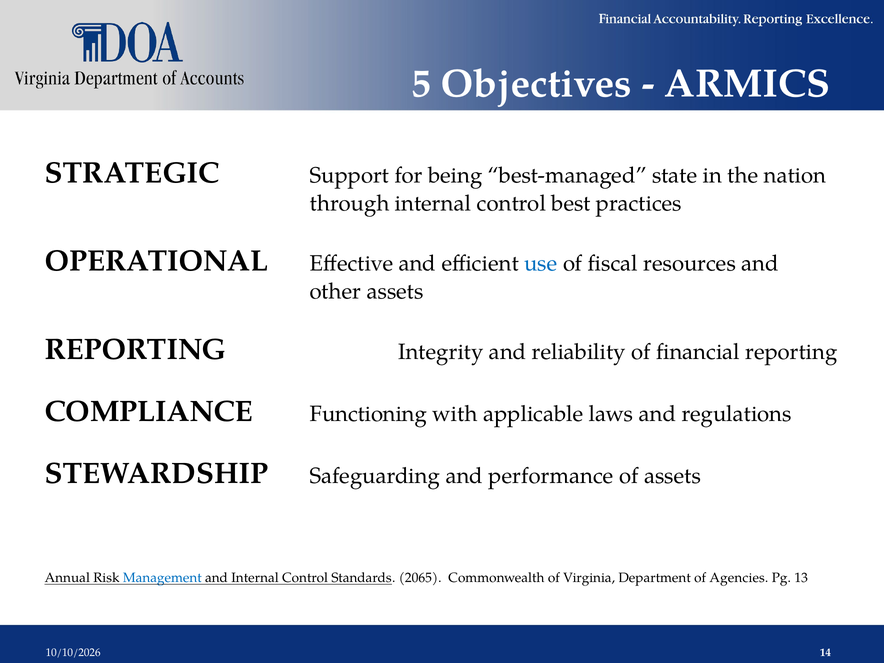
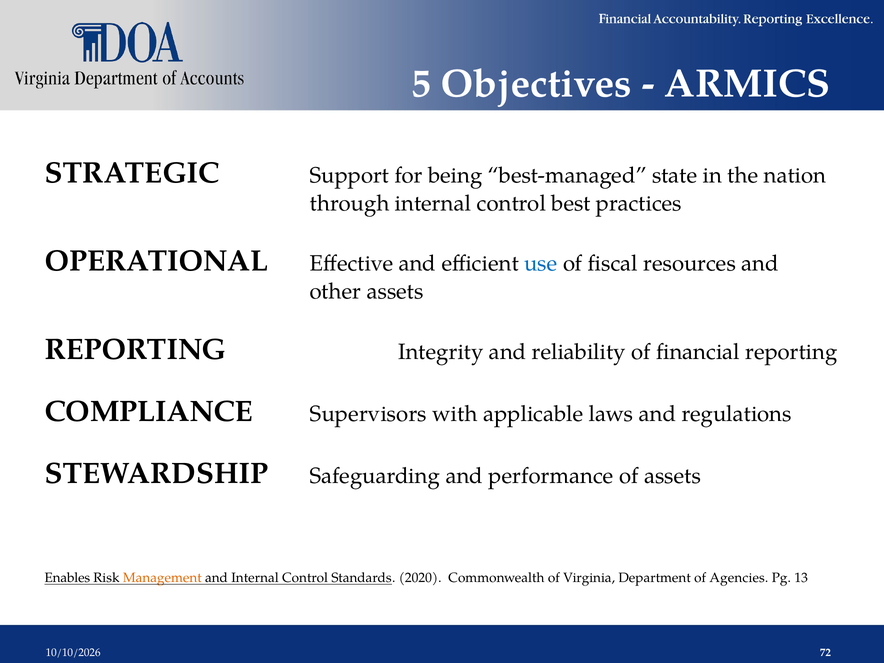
Functioning: Functioning -> Supervisors (368, 414)
Annual: Annual -> Enables (67, 578)
Management colour: blue -> orange (162, 578)
2065: 2065 -> 2020 (420, 578)
14: 14 -> 72 (825, 653)
